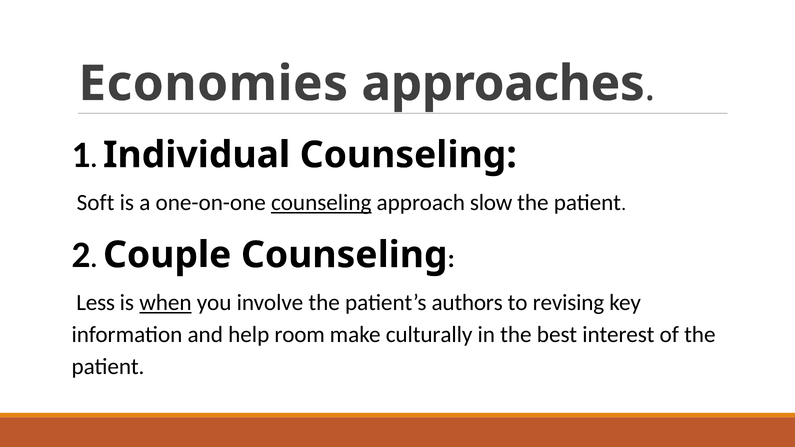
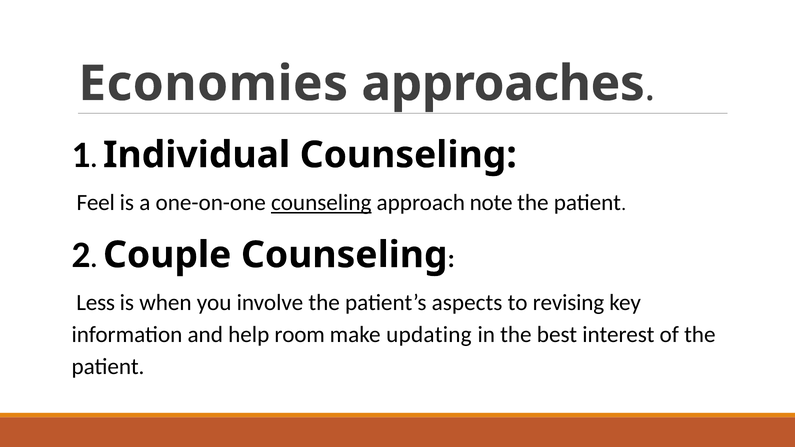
Soft: Soft -> Feel (96, 203)
slow: slow -> note (491, 203)
when underline: present -> none (165, 303)
authors: authors -> aspects (467, 303)
culturally: culturally -> updating (429, 335)
